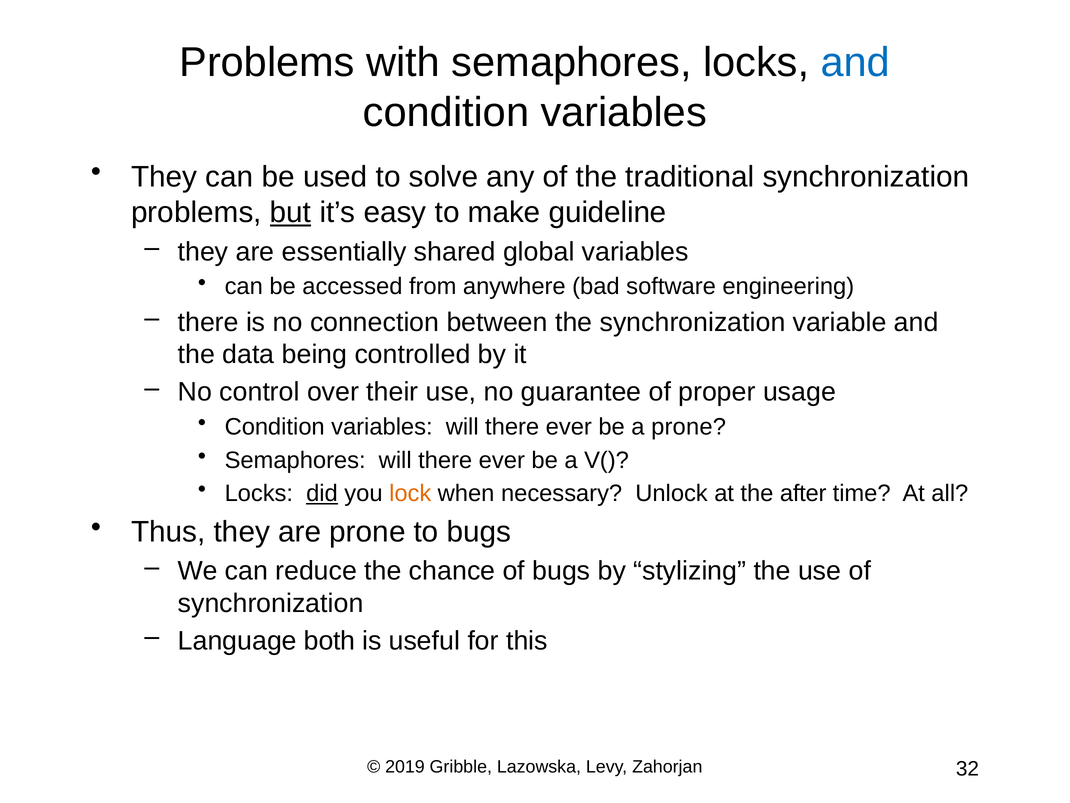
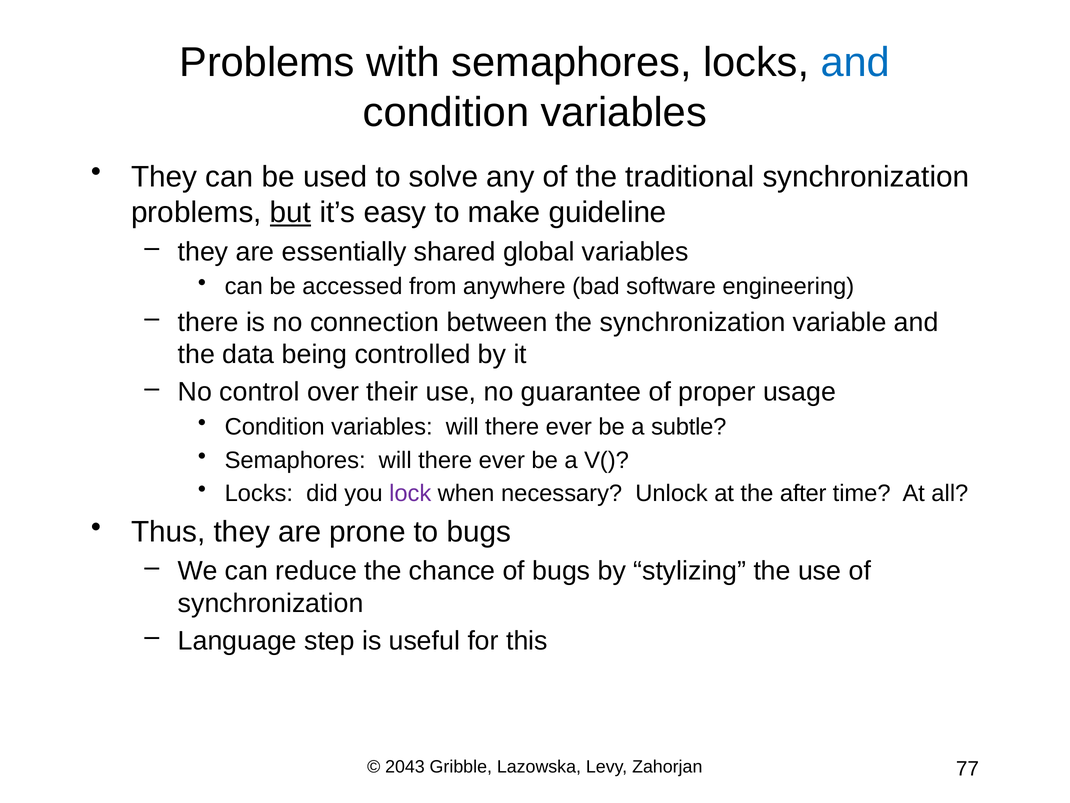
a prone: prone -> subtle (689, 427)
did underline: present -> none (322, 493)
lock colour: orange -> purple (410, 493)
both: both -> step (329, 640)
2019: 2019 -> 2043 (405, 766)
32: 32 -> 77 (967, 768)
